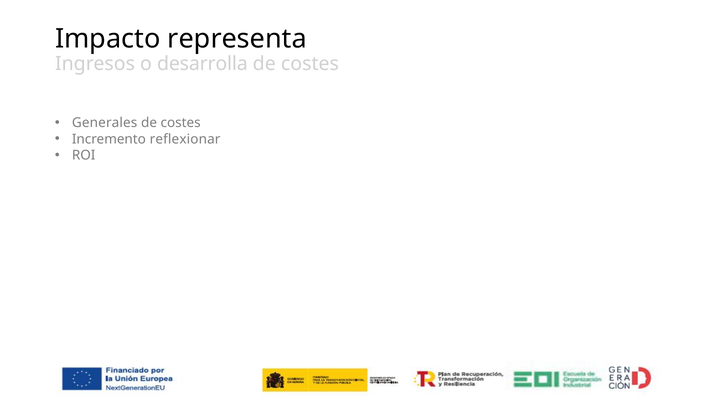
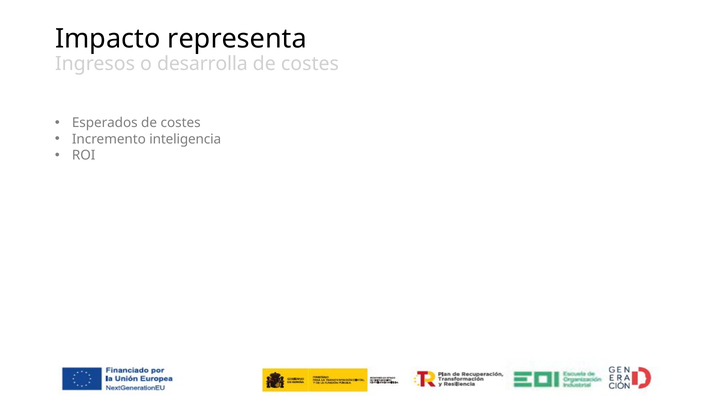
Generales: Generales -> Esperados (105, 123)
reflexionar: reflexionar -> inteligencia (185, 139)
